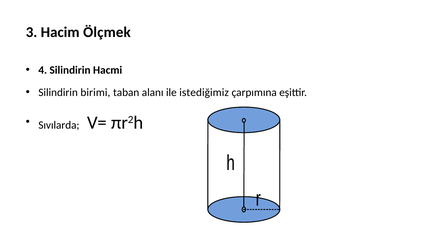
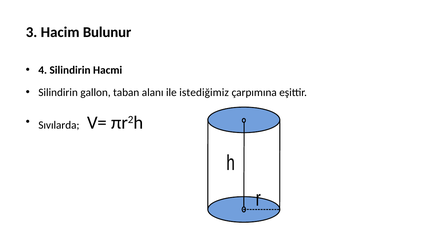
Ölçmek: Ölçmek -> Bulunur (107, 32)
birimi: birimi -> gallon (95, 92)
